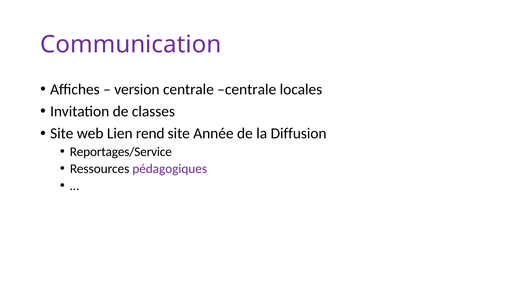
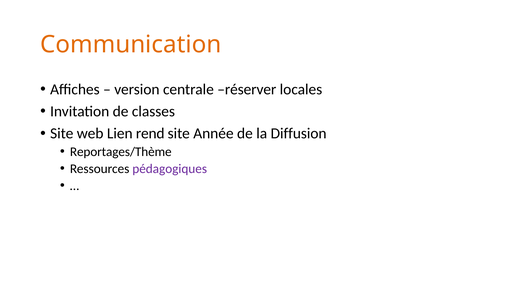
Communication colour: purple -> orange (131, 44)
centrale centrale: centrale -> réserver (247, 89)
Reportages/Service: Reportages/Service -> Reportages/Thème (121, 152)
